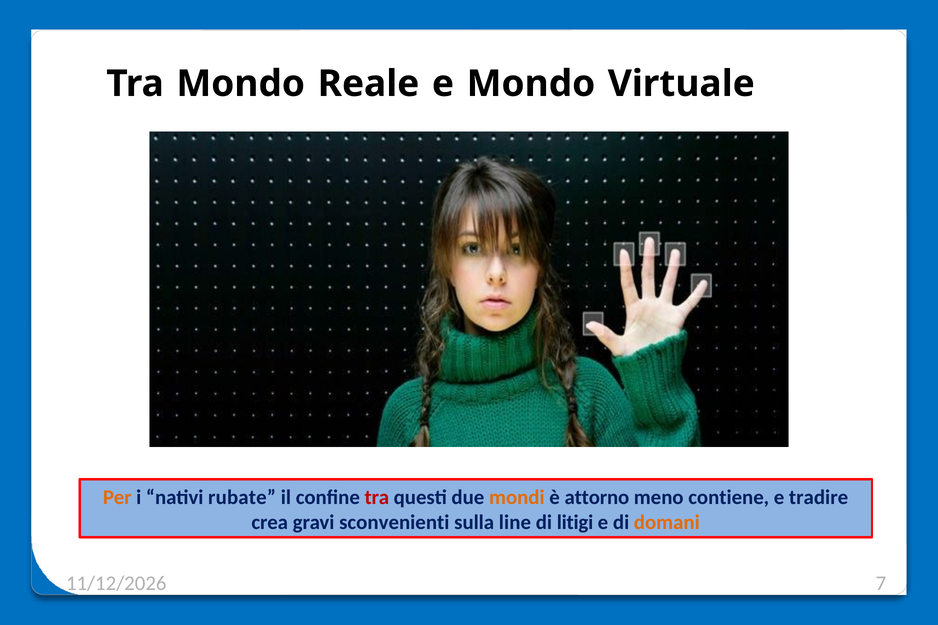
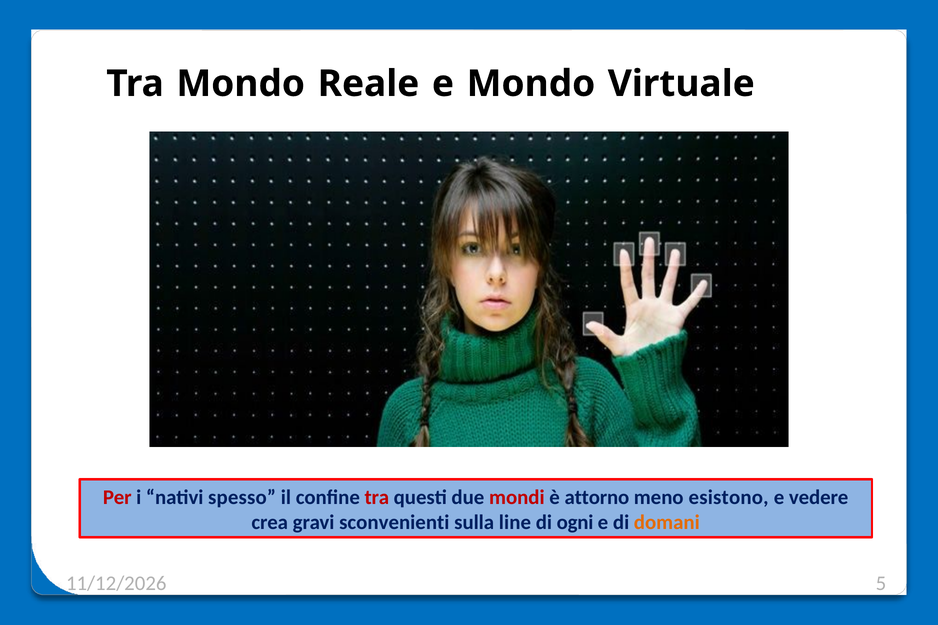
Per colour: orange -> red (117, 497)
rubate: rubate -> spesso (242, 497)
mondi colour: orange -> red (517, 497)
contiene: contiene -> esistono (729, 497)
tradire: tradire -> vedere (819, 497)
litigi: litigi -> ogni (575, 522)
7: 7 -> 5 (881, 584)
